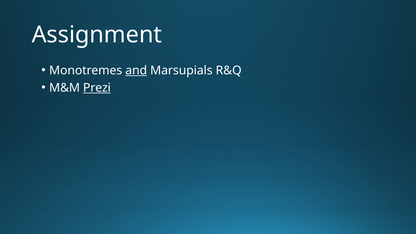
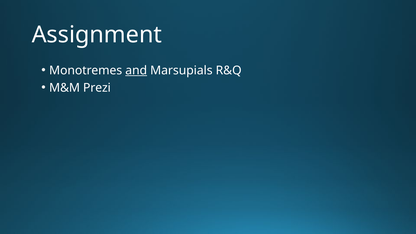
Prezi underline: present -> none (97, 88)
